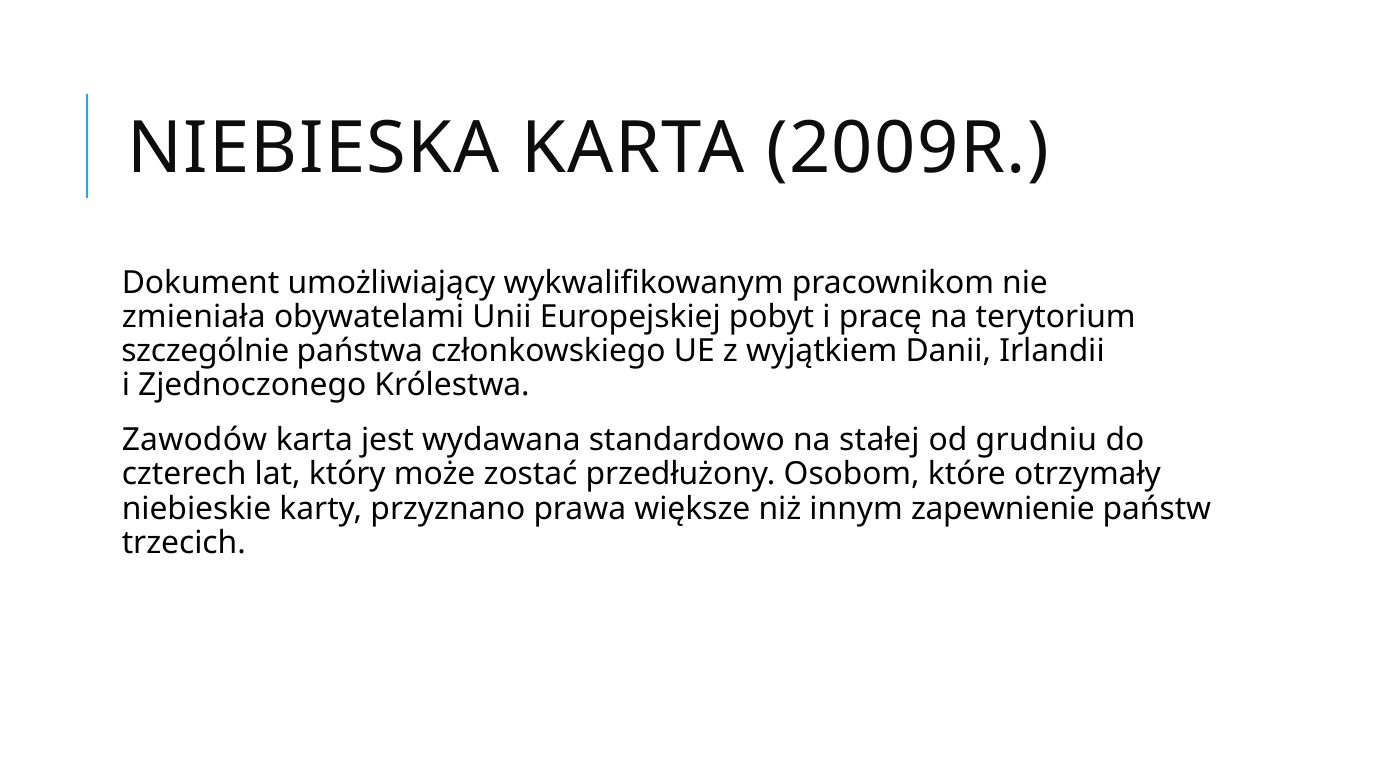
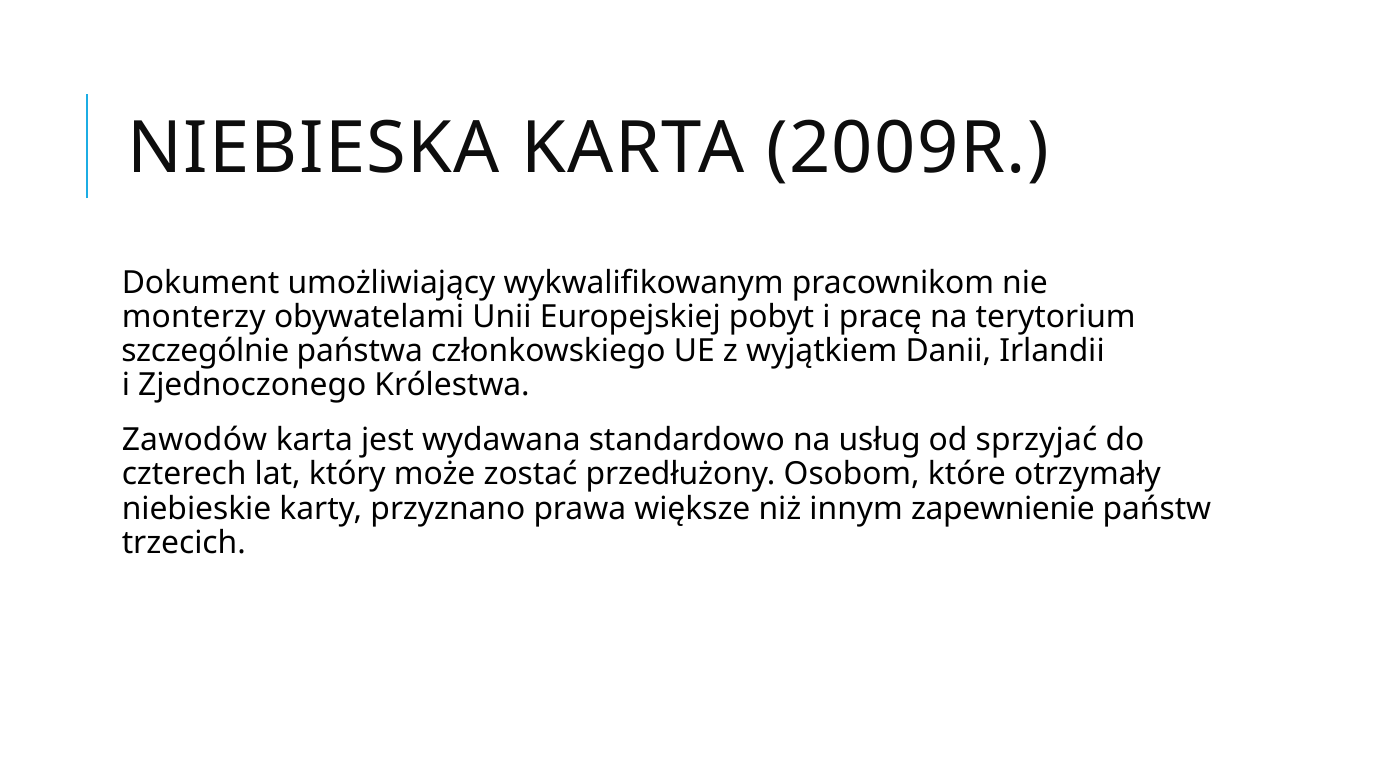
zmieniała: zmieniała -> monterzy (194, 317)
stałej: stałej -> usług (880, 440)
grudniu: grudniu -> sprzyjać (1036, 440)
